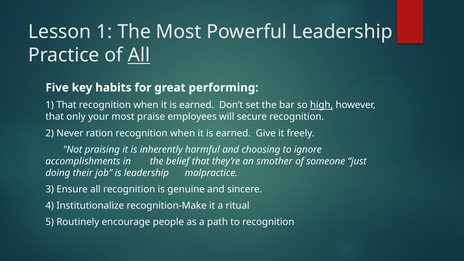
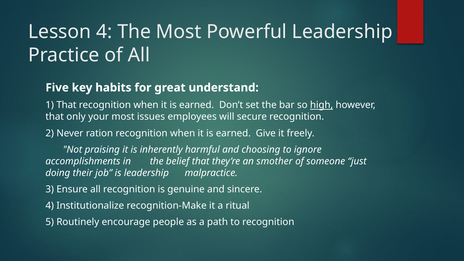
Lesson 1: 1 -> 4 (104, 32)
All underline: present -> none (139, 55)
performing: performing -> understand (224, 88)
praise: praise -> issues (151, 117)
